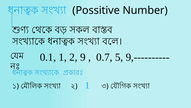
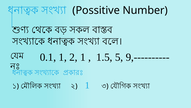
2 9: 9 -> 1 (83, 57)
0.7: 0.7 -> 1.5 (104, 57)
